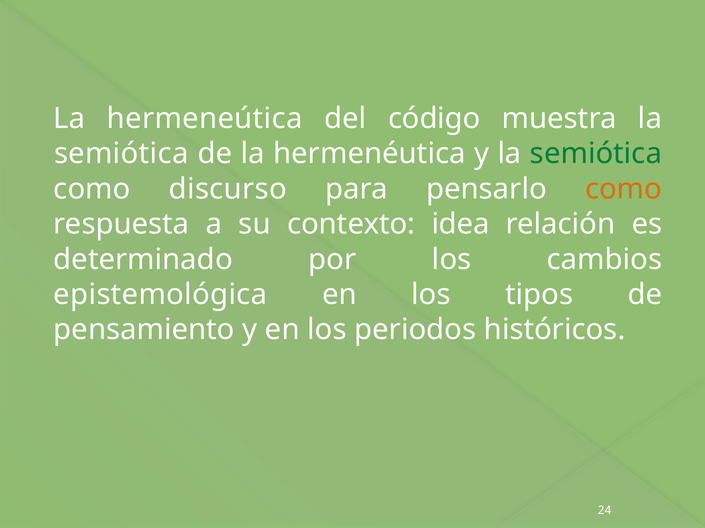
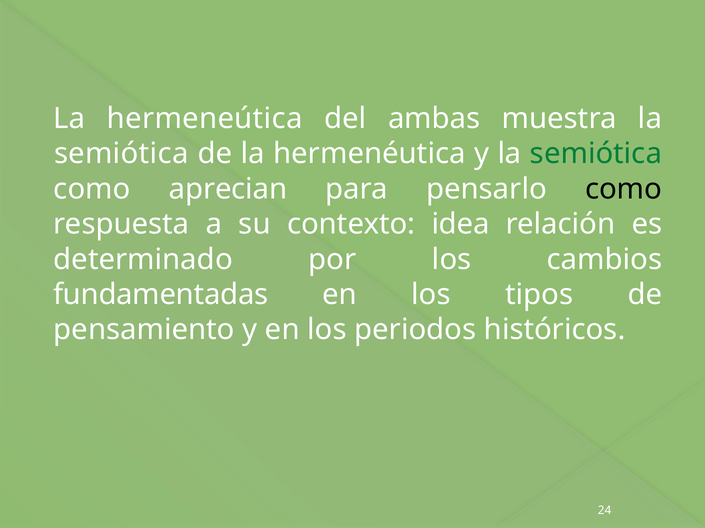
código: código -> ambas (434, 119)
discurso: discurso -> aprecian (228, 189)
como colour: orange -> black (624, 189)
epistemológica: epistemológica -> fundamentadas (161, 295)
